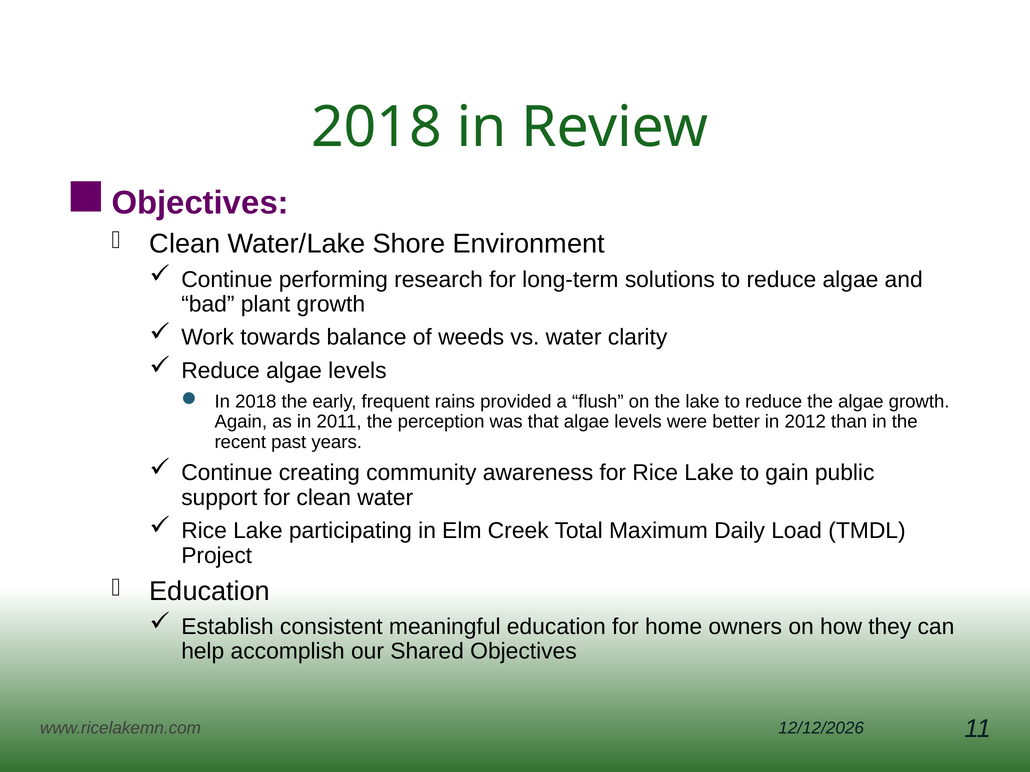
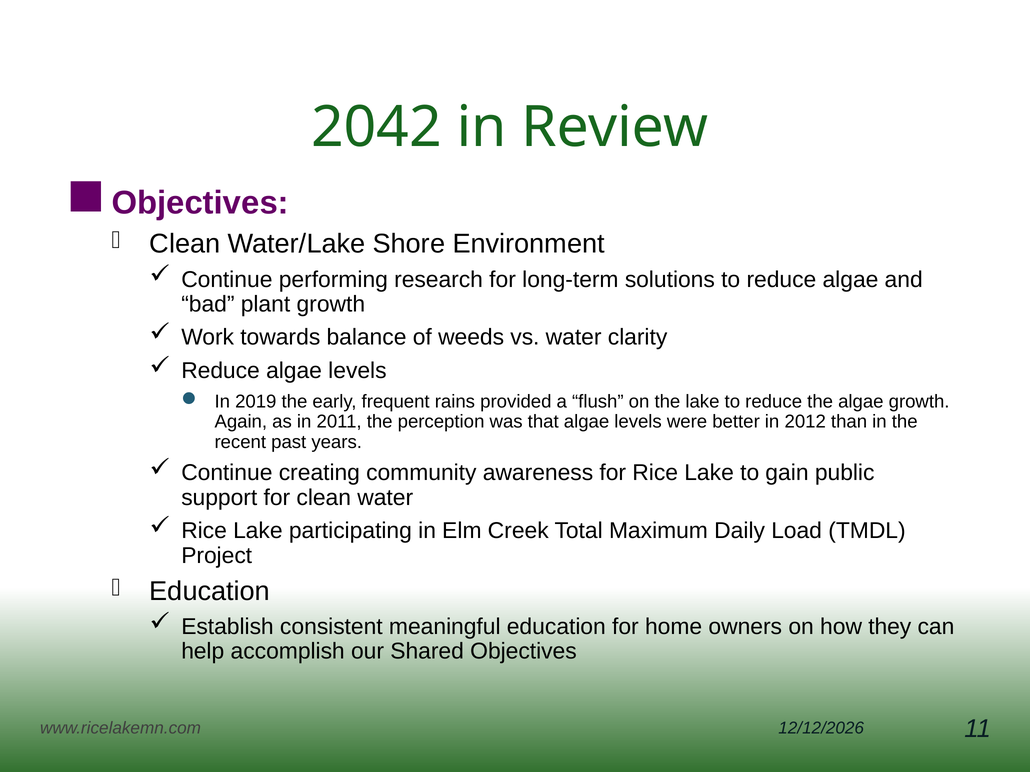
2018: 2018 -> 2042 (376, 127)
In 2018: 2018 -> 2019 (256, 402)
